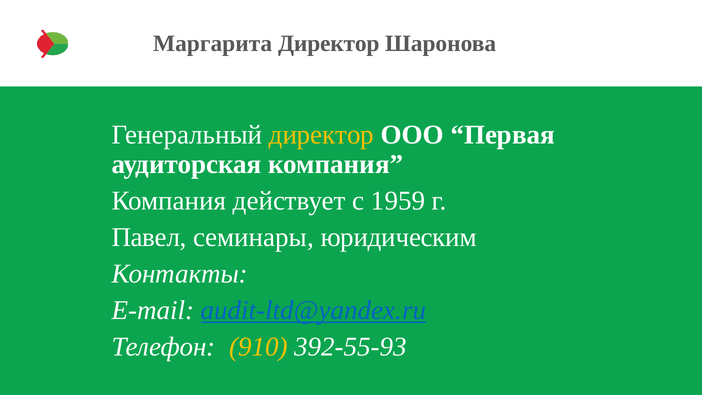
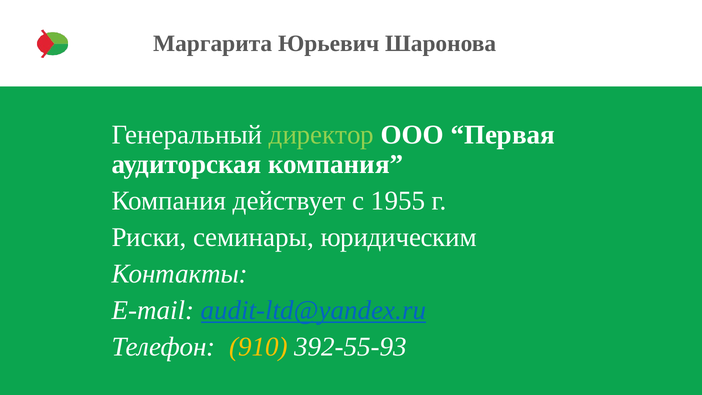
Маргарита Директор: Директор -> Юрьевич (329, 44)
директор colour: yellow -> light green (321, 135)
1959: 1959 -> 1955 (398, 201)
Павел: Павел -> Риски (149, 237)
